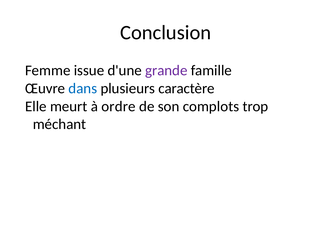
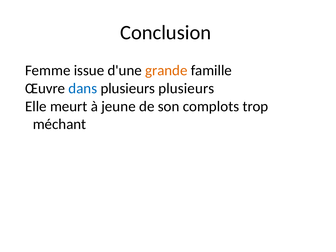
grande colour: purple -> orange (166, 70)
plusieurs caractère: caractère -> plusieurs (186, 88)
ordre: ordre -> jeune (119, 106)
